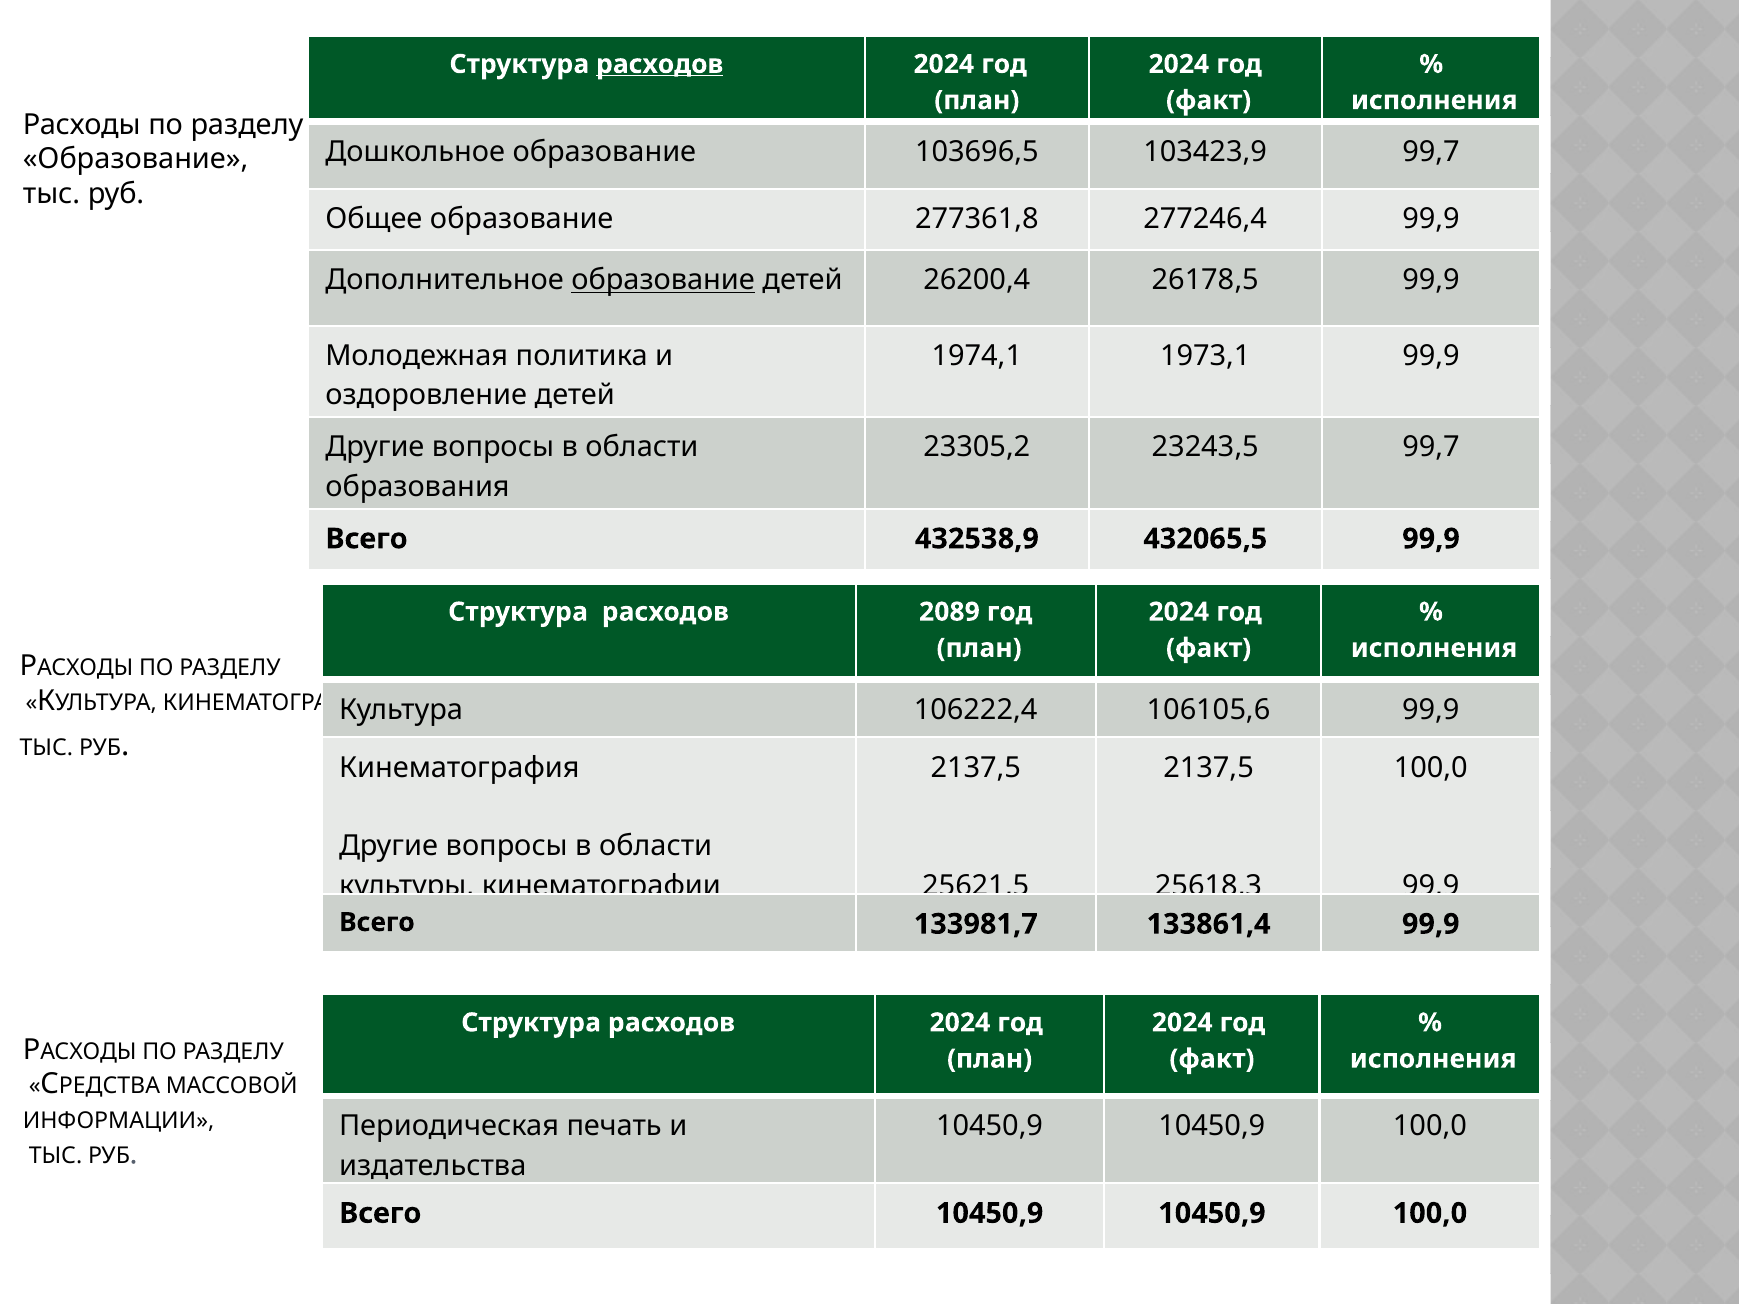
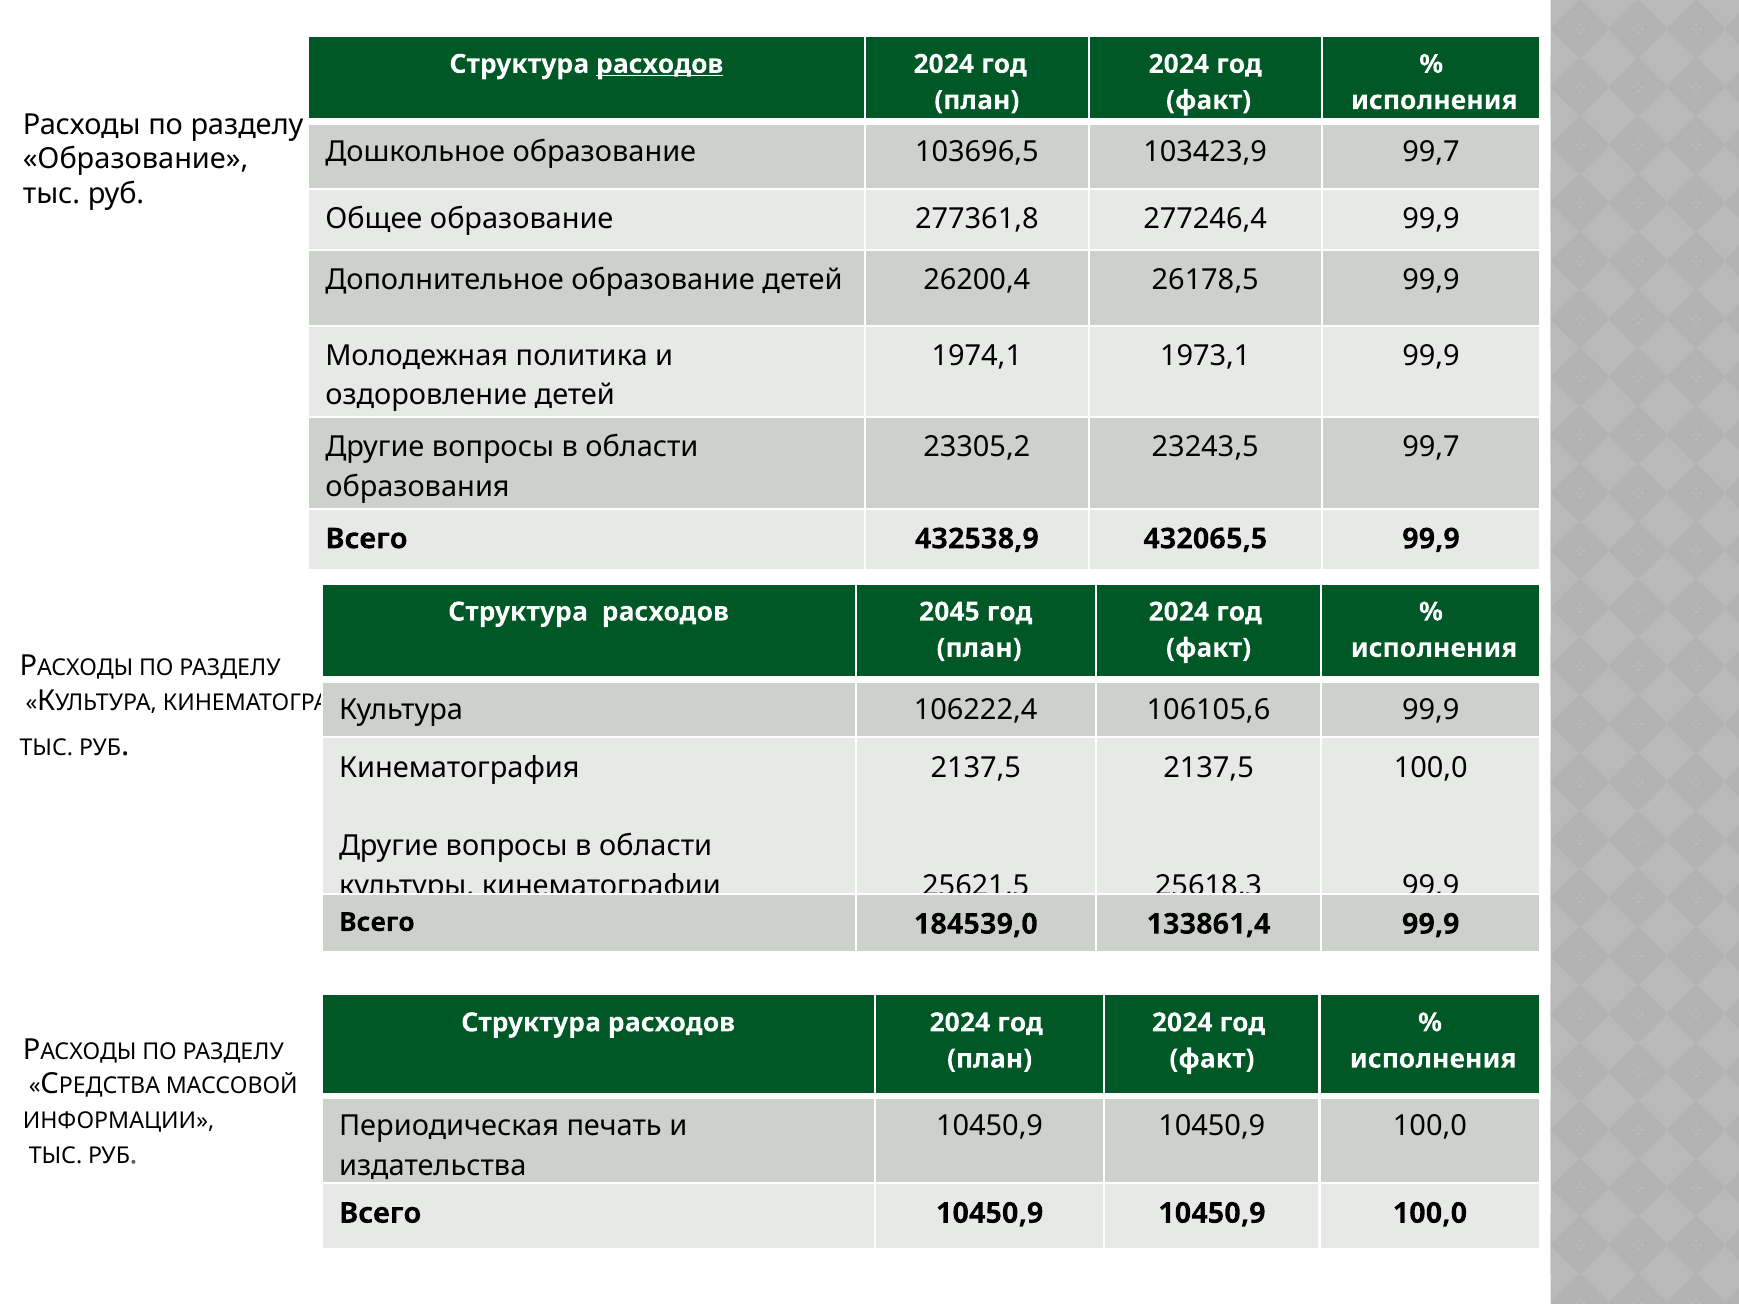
образование underline: present -> none (663, 280)
2089: 2089 -> 2045 (949, 612)
133981,7: 133981,7 -> 184539,0 (976, 924)
